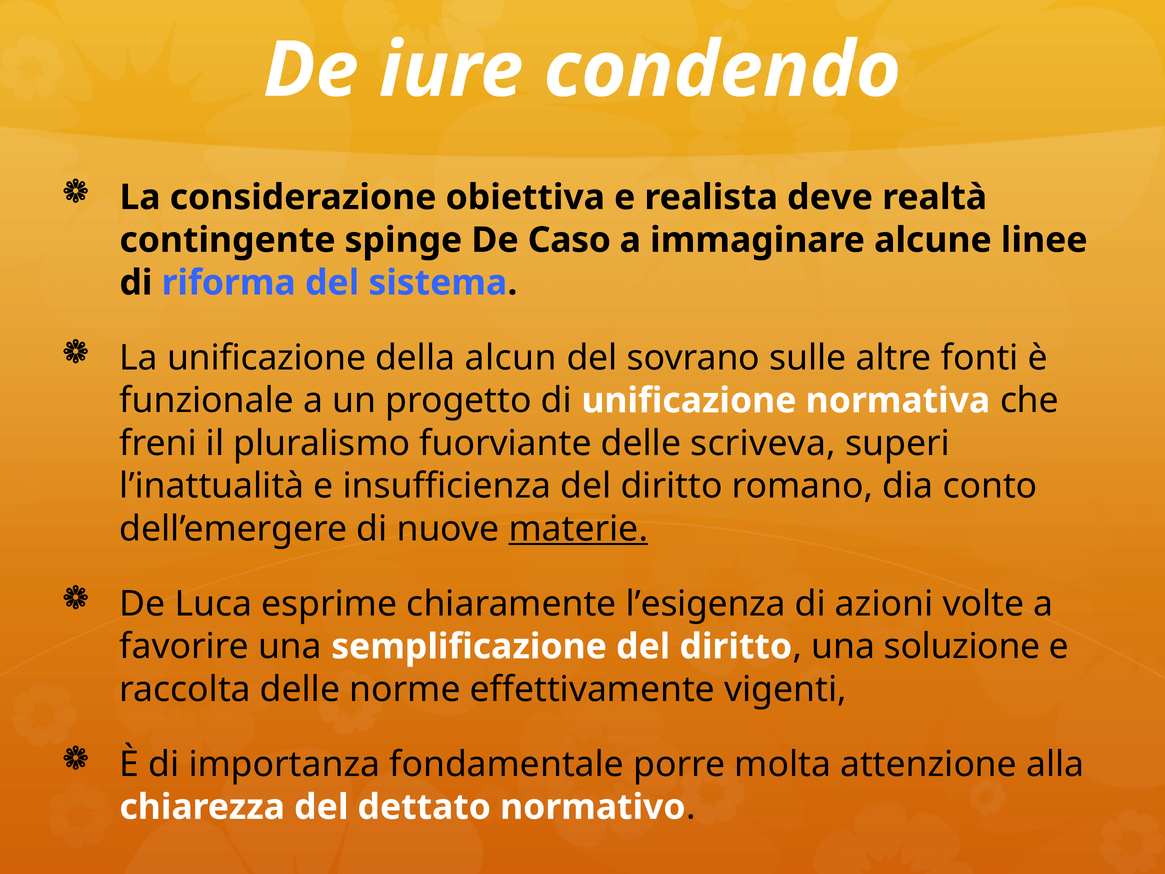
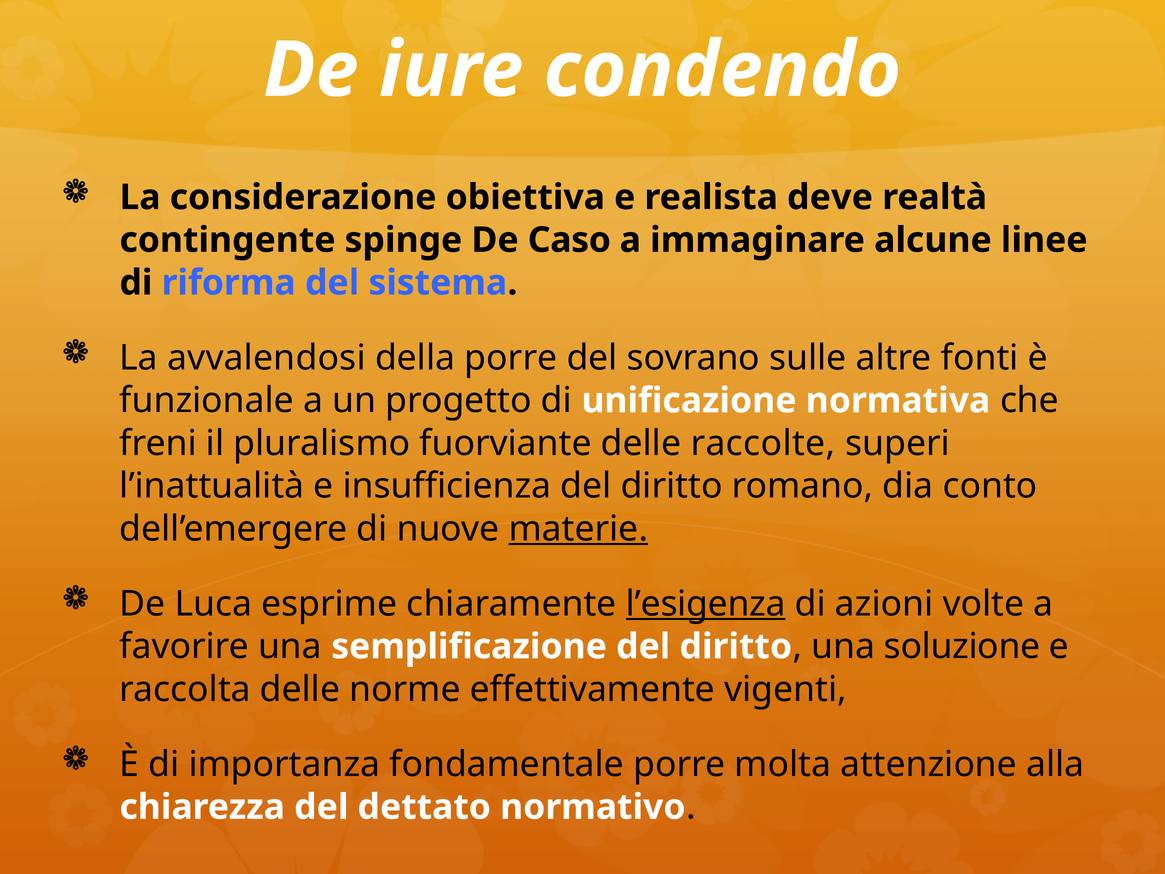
La unificazione: unificazione -> avvalendosi (266, 358)
della alcun: alcun -> porre (511, 358)
scriveva: scriveva -> raccolte (763, 443)
l’esigenza underline: none -> present (706, 604)
